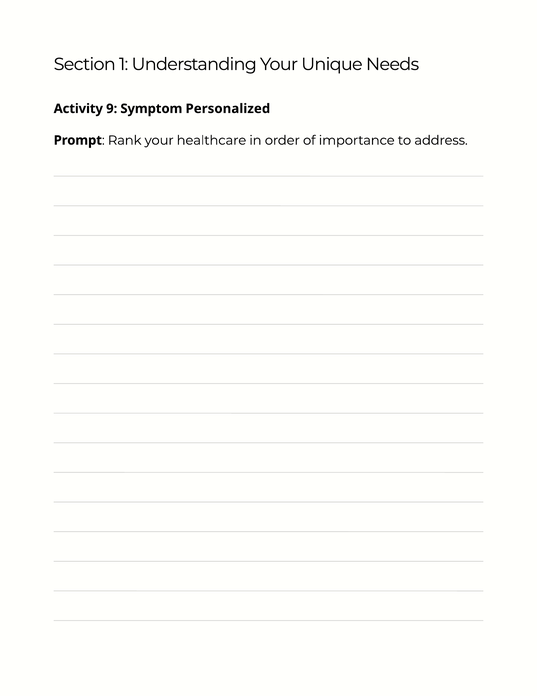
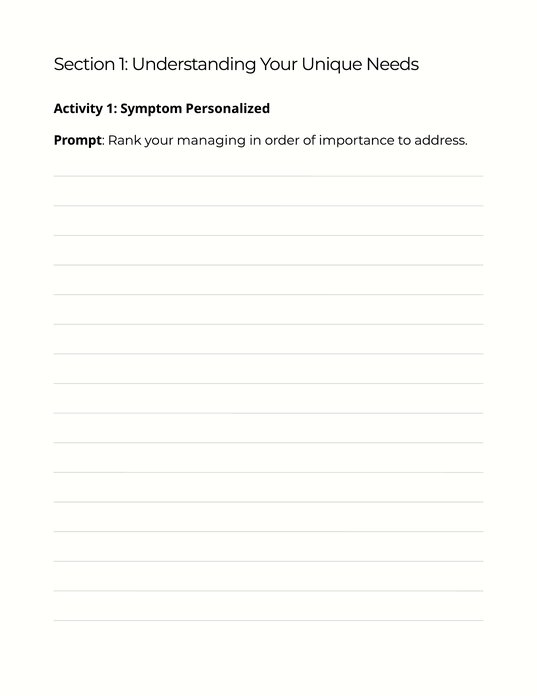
Activity 9: 9 -> 1 (112, 109)
healthcare: healthcare -> managing (211, 140)
